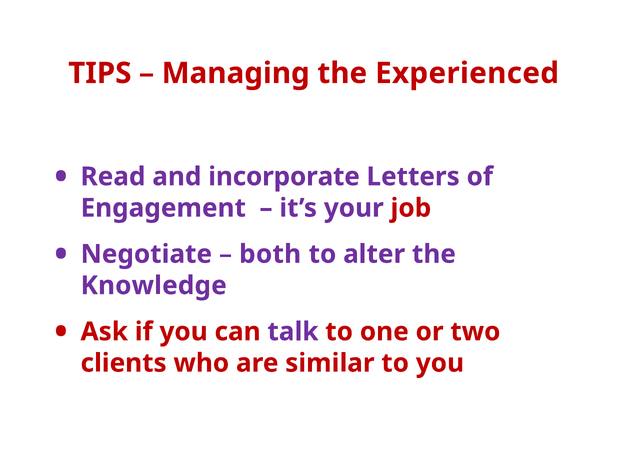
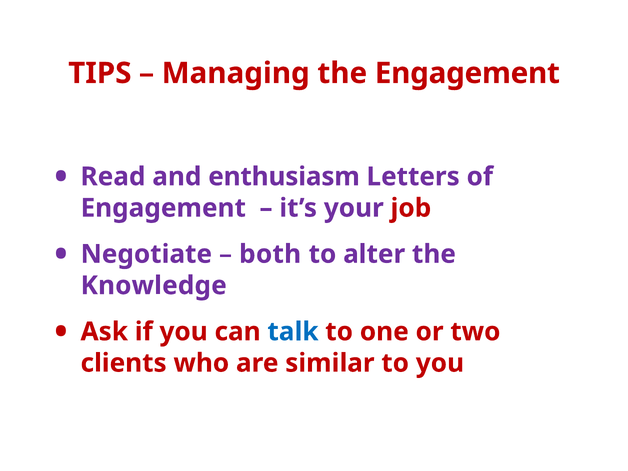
the Experienced: Experienced -> Engagement (467, 73)
incorporate: incorporate -> enthusiasm (284, 177)
talk colour: purple -> blue (293, 332)
